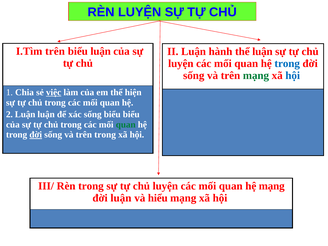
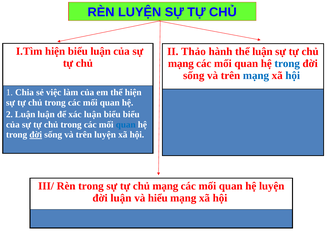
II Luận: Luận -> Thảo (193, 51)
trên: trên -> hiện (55, 51)
luyện: luyện -> mạng (181, 64)
mạng colour: green -> blue (256, 76)
việc underline: present -> none (54, 92)
xác sống: sống -> luận (93, 114)
quan colour: green -> blue (126, 125)
trên trong: trong -> luyện (105, 135)
luyện: luyện -> mạng (165, 186)
hệ mạng: mạng -> luyện (272, 186)
